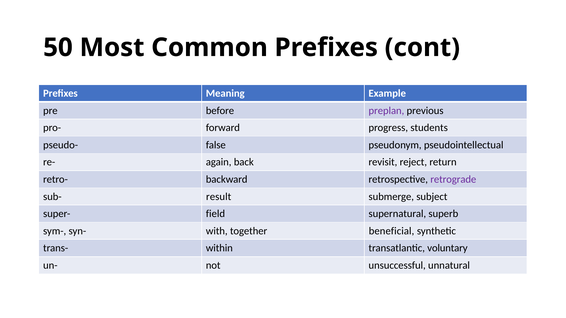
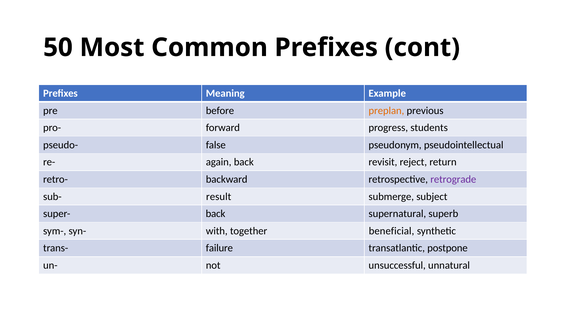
preplan colour: purple -> orange (386, 111)
super- field: field -> back (216, 214)
within: within -> failure (219, 248)
voluntary: voluntary -> postpone (447, 248)
